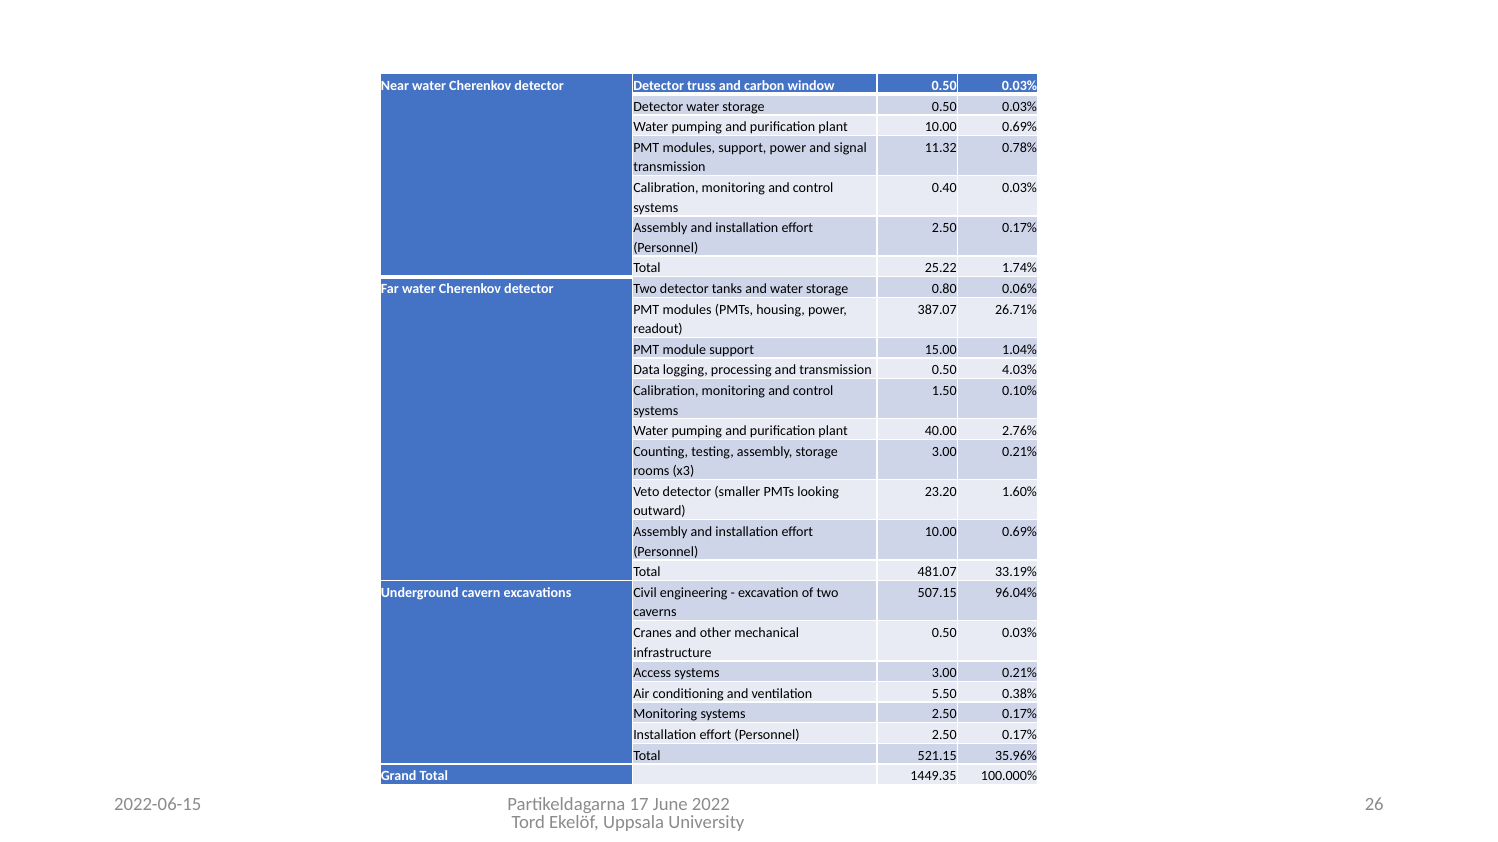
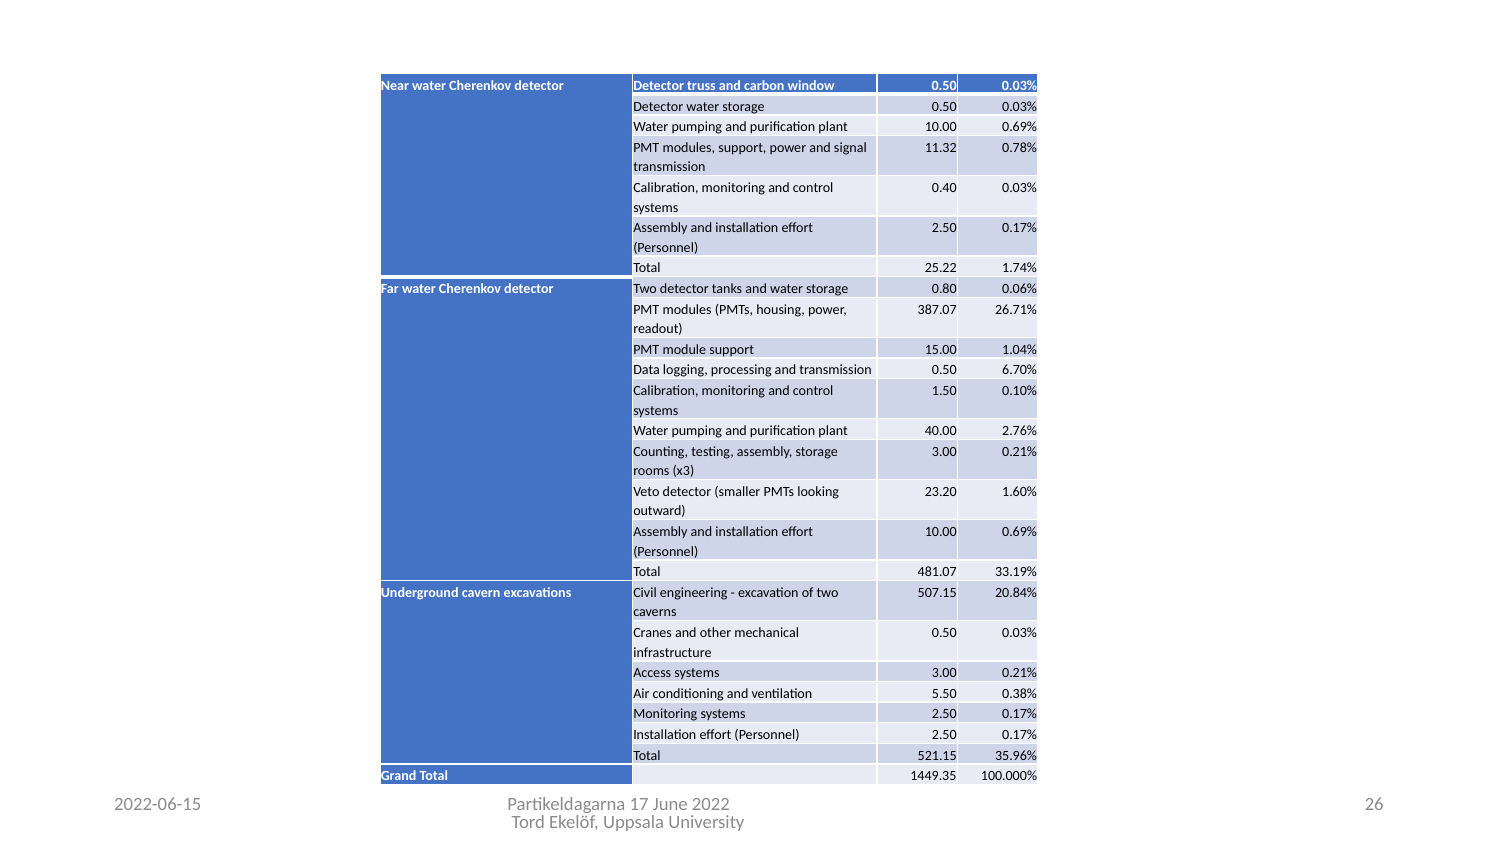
4.03%: 4.03% -> 6.70% (1020, 370)
96.04%: 96.04% -> 20.84% (1016, 593)
